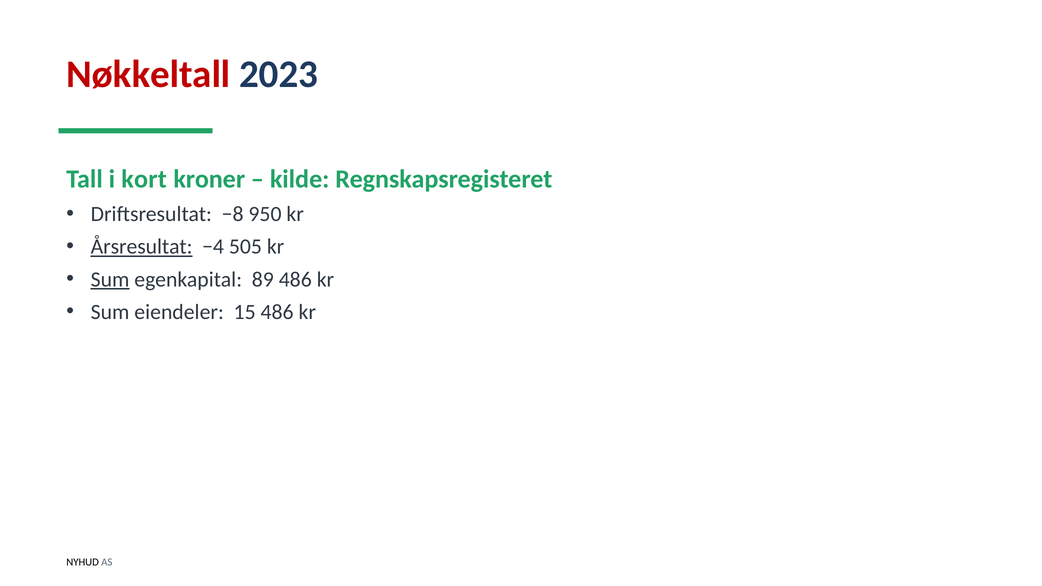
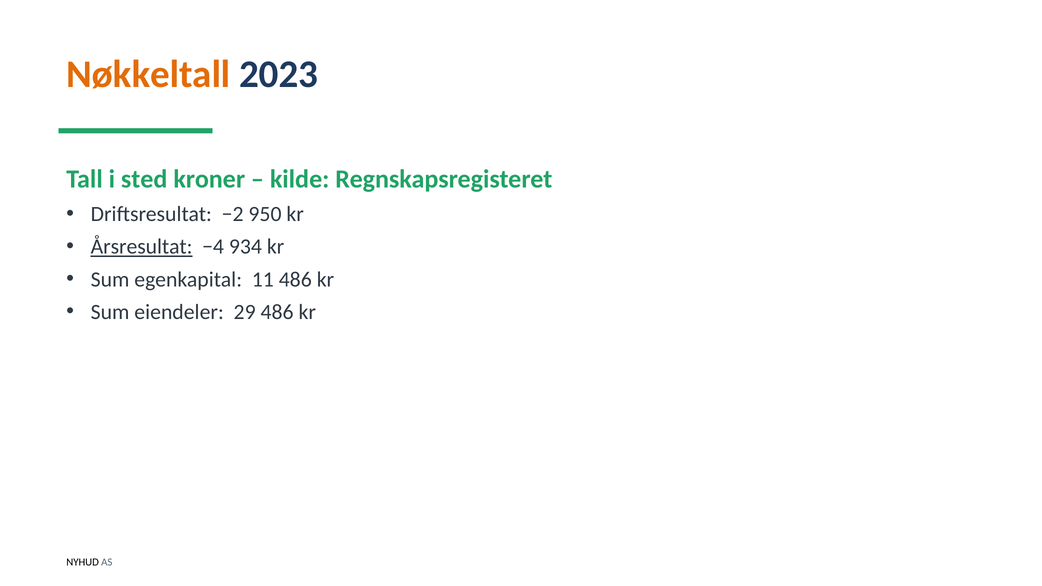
Nøkkeltall colour: red -> orange (148, 74)
kort: kort -> sted (144, 179)
−8: −8 -> −2 (233, 214)
505: 505 -> 934 (245, 247)
Sum underline: present -> none (110, 279)
89: 89 -> 11 (263, 279)
15: 15 -> 29 (245, 312)
